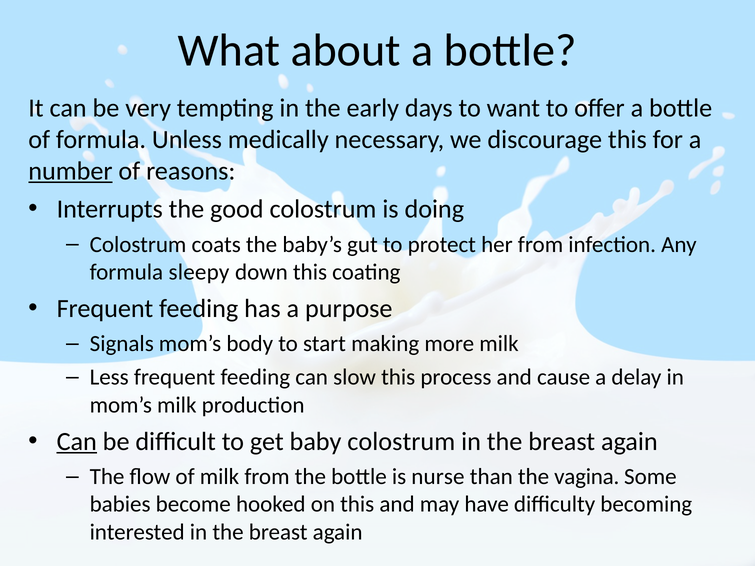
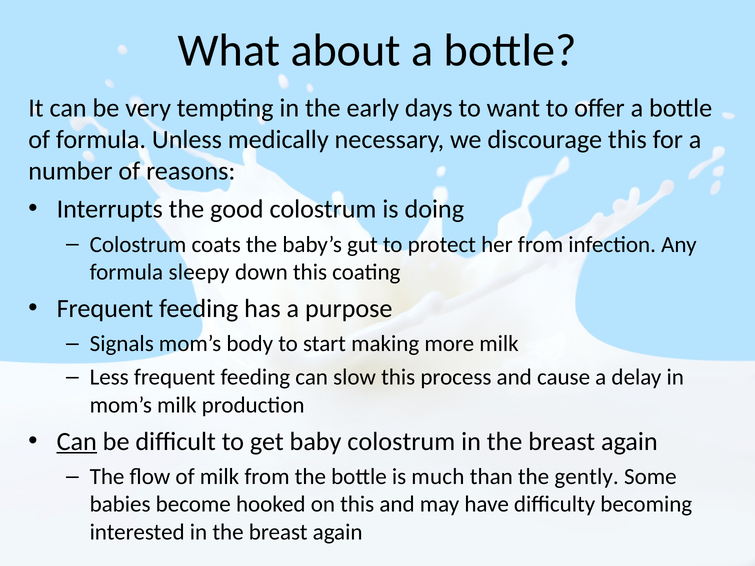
number underline: present -> none (70, 171)
nurse: nurse -> much (438, 477)
vagina: vagina -> gently (587, 477)
